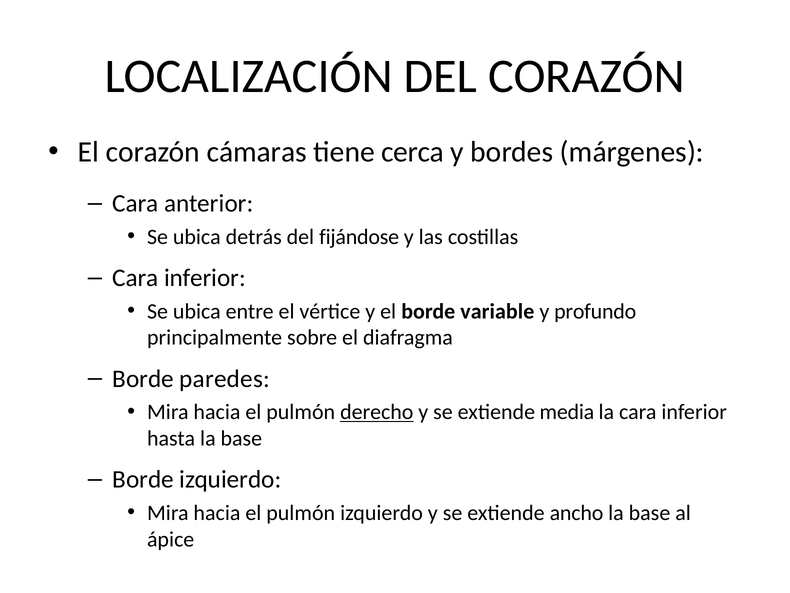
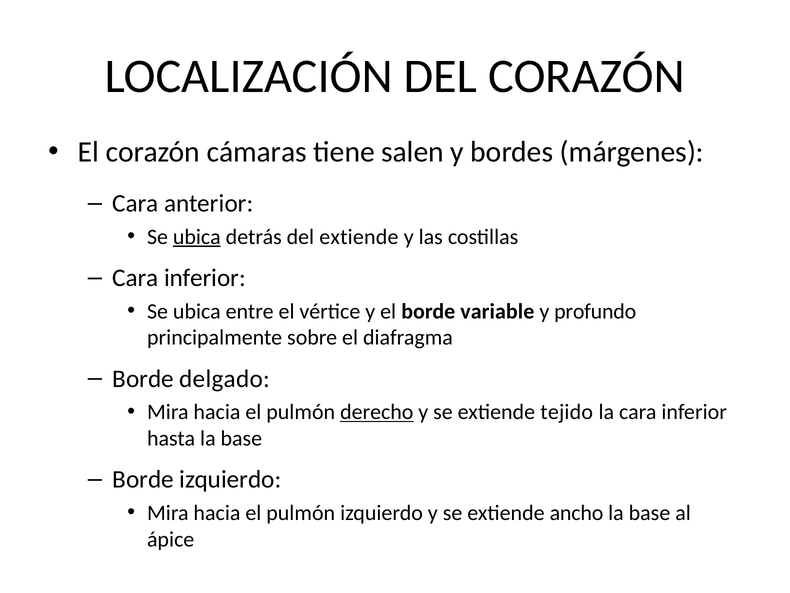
cerca: cerca -> salen (413, 152)
ubica underline: none -> present (197, 237)
del fijándose: fijándose -> extiende (359, 237)
paredes: paredes -> delgado (225, 378)
media: media -> tejido (567, 412)
